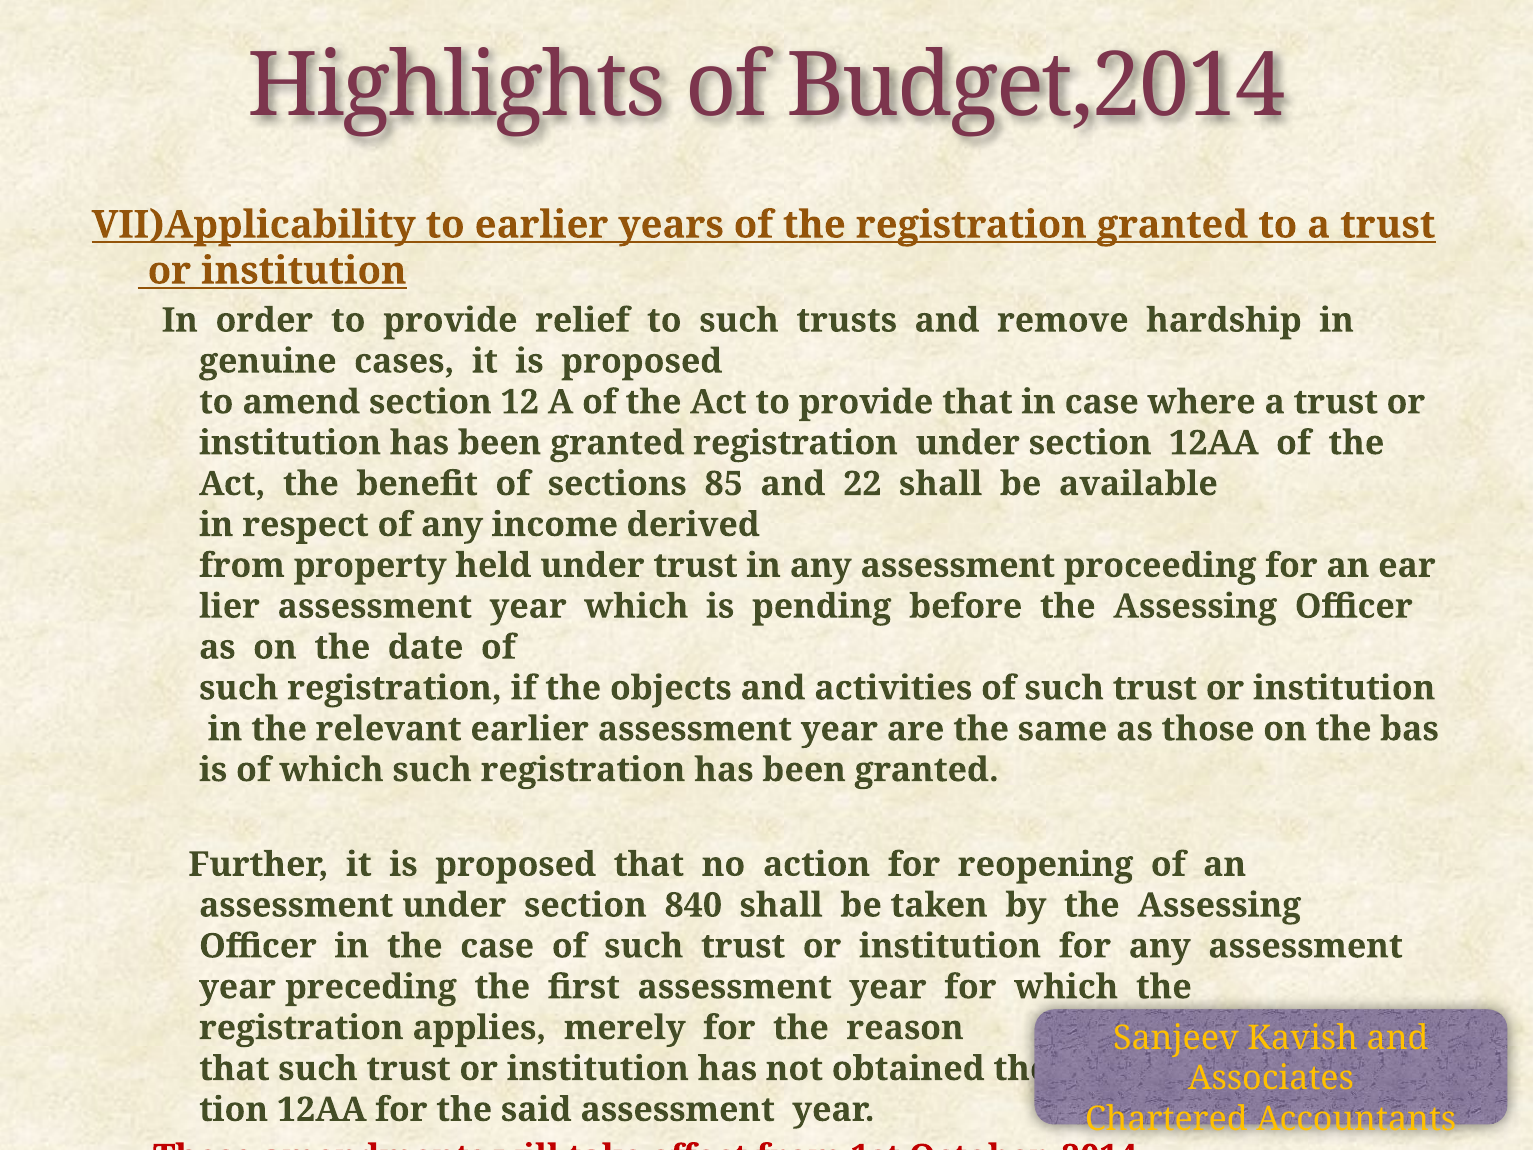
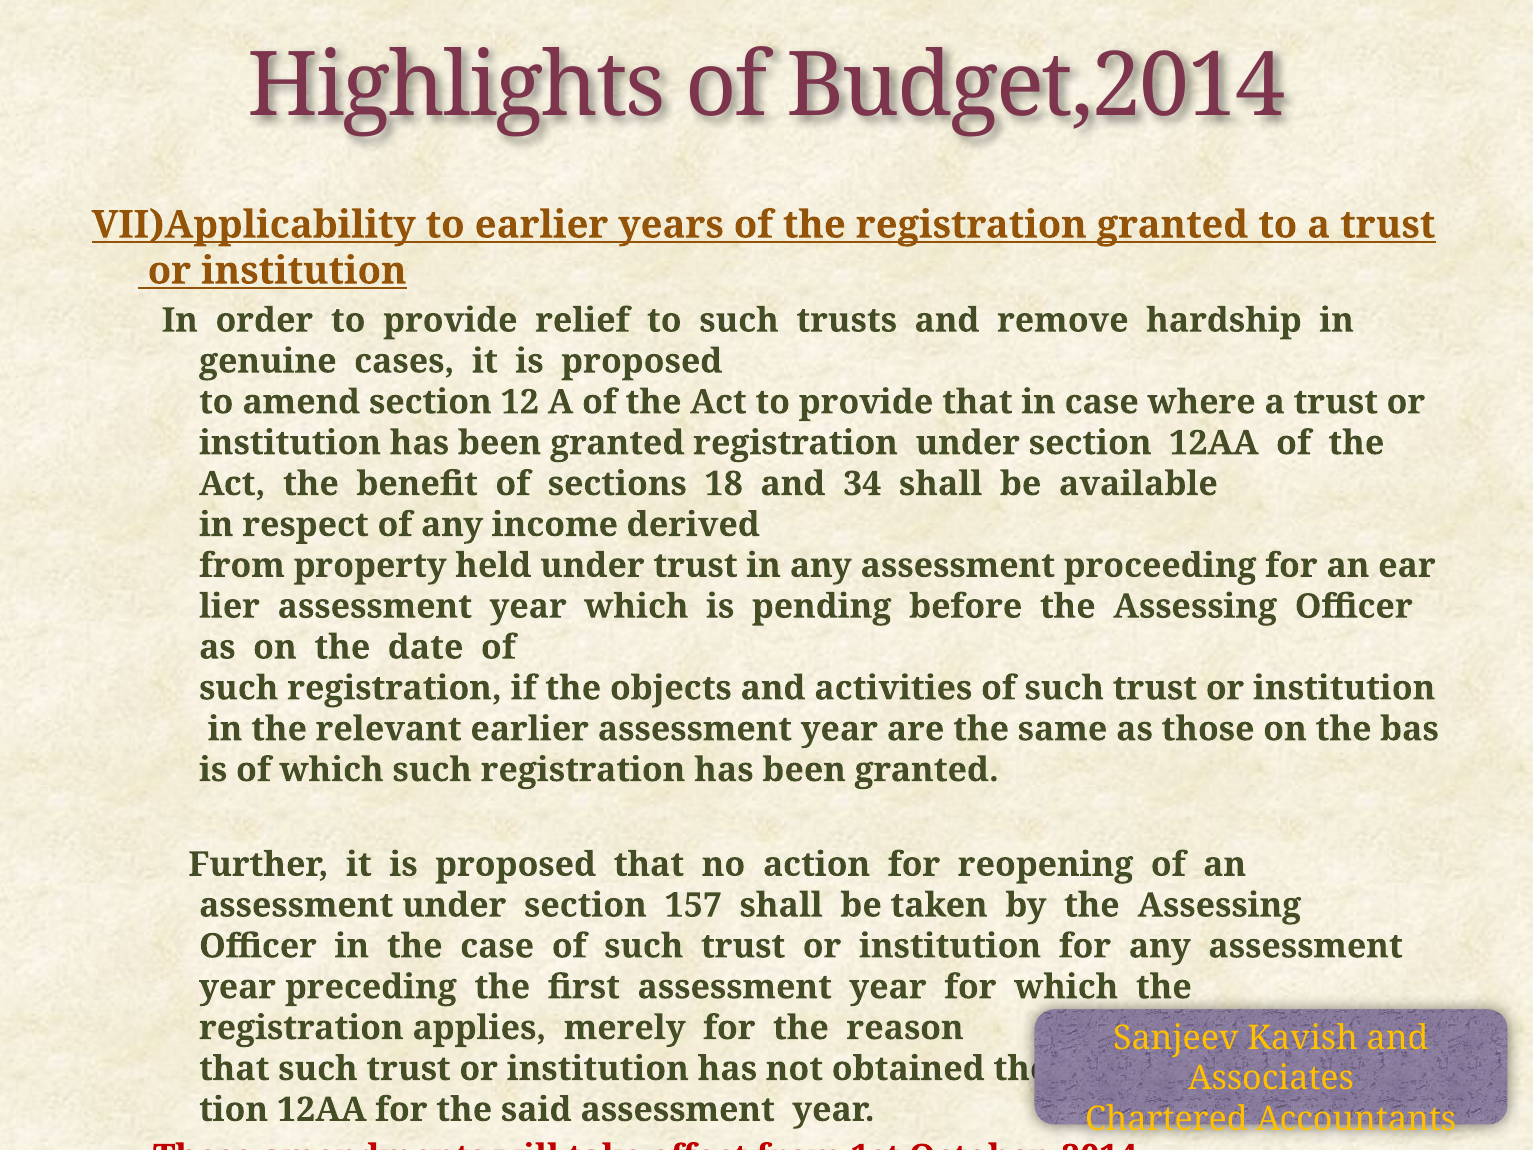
85: 85 -> 18 (724, 484)
22: 22 -> 34 (862, 484)
840: 840 -> 157 (693, 905)
